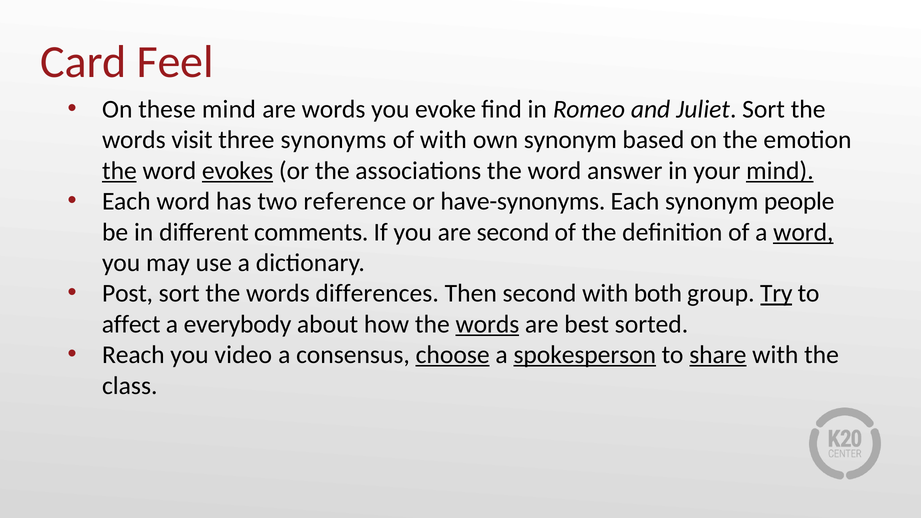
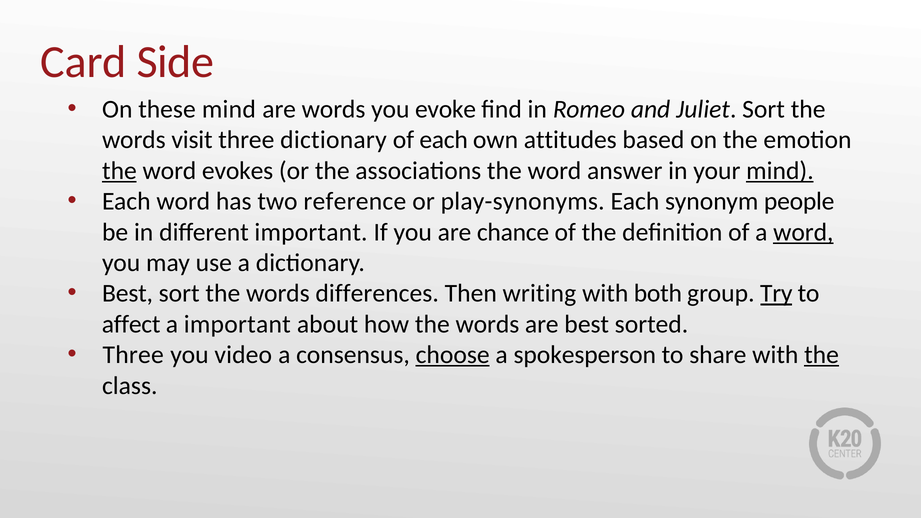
Feel: Feel -> Side (175, 62)
three synonyms: synonyms -> dictionary (333, 140)
of with: with -> each (444, 140)
own synonym: synonym -> attitudes (570, 140)
evokes underline: present -> none (238, 171)
have-synonyms: have-synonyms -> play-synonyms (523, 201)
different comments: comments -> important (311, 232)
are second: second -> chance (513, 232)
Post: Post -> Best (128, 294)
Then second: second -> writing (539, 294)
a everybody: everybody -> important (237, 324)
words underline: present -> none (487, 324)
Reach: Reach -> Three (133, 355)
spokesperson underline: present -> none (585, 355)
share underline: present -> none (718, 355)
the underline: none -> present (822, 355)
